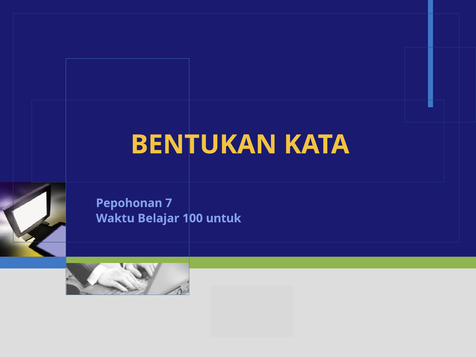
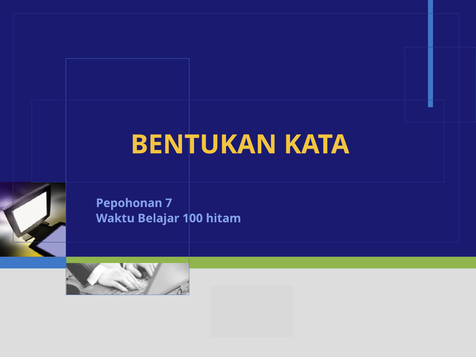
untuk: untuk -> hitam (224, 218)
